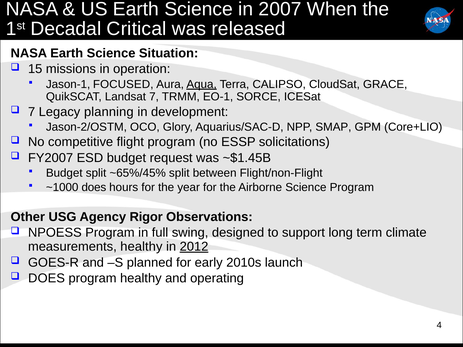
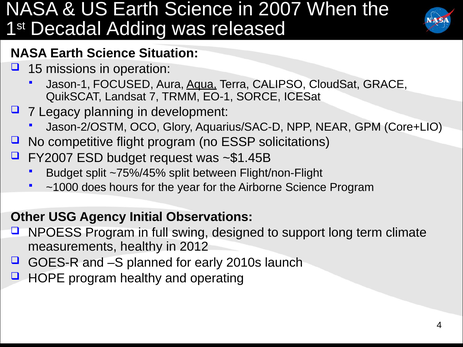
Critical: Critical -> Adding (137, 29)
SMAP: SMAP -> NEAR (333, 127)
~65%/45%: ~65%/45% -> ~75%/45% (138, 173)
Rigor: Rigor -> Initial (146, 217)
2012 underline: present -> none (194, 247)
DOES: DOES -> HOPE (47, 278)
